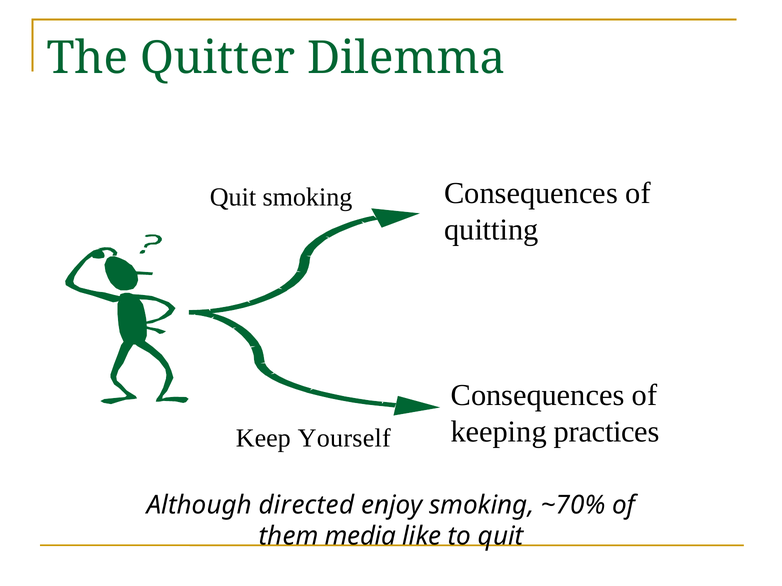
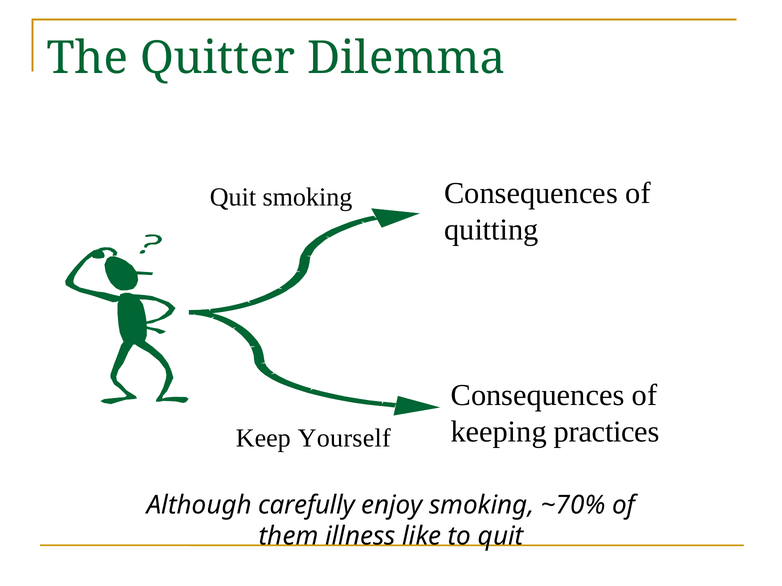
directed: directed -> carefully (307, 505)
media: media -> illness (360, 537)
